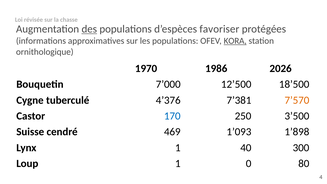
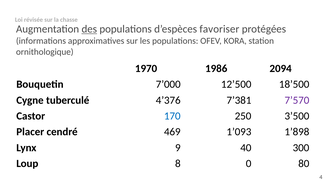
KORA underline: present -> none (235, 41)
2026: 2026 -> 2094 (281, 69)
7’570 colour: orange -> purple (297, 100)
Suisse: Suisse -> Placer (30, 132)
Lynx 1: 1 -> 9 (178, 148)
Loup 1: 1 -> 8 (178, 163)
